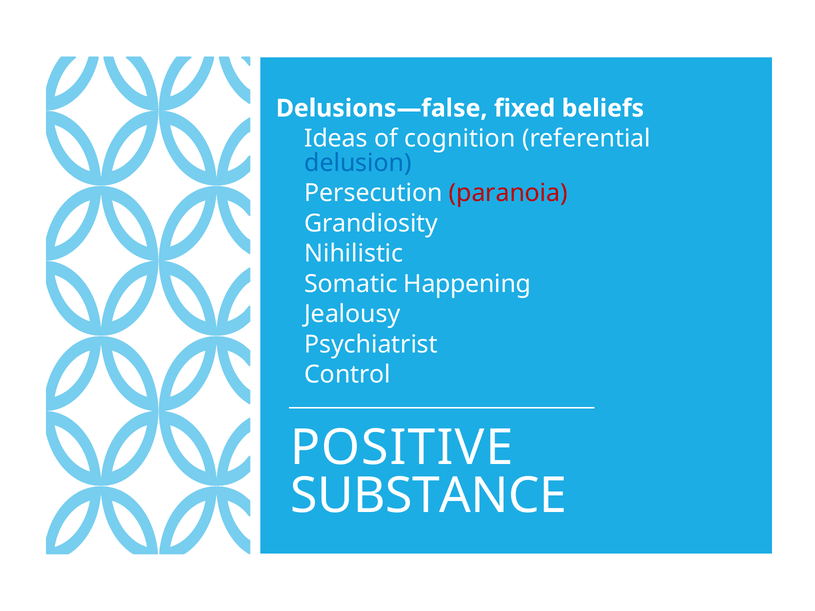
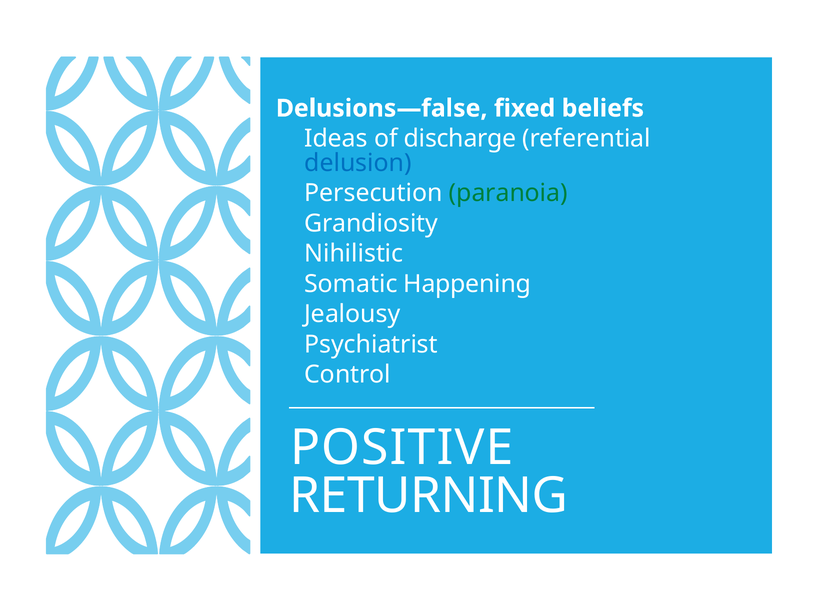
cognition: cognition -> discharge (460, 139)
paranoia colour: red -> green (508, 193)
SUBSTANCE: SUBSTANCE -> RETURNING (429, 496)
